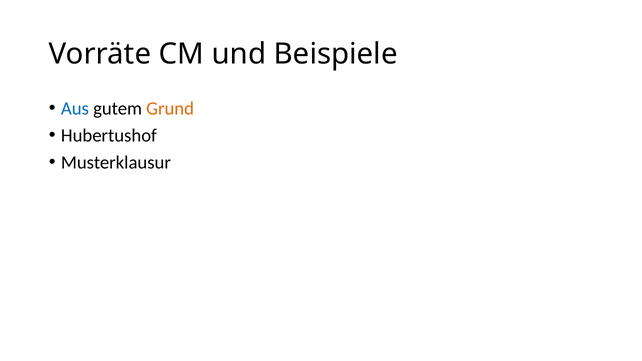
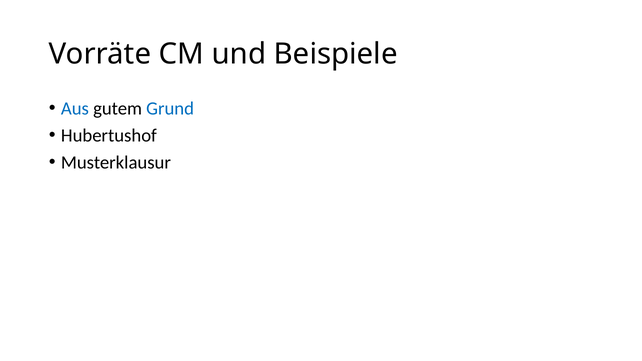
Grund colour: orange -> blue (170, 109)
